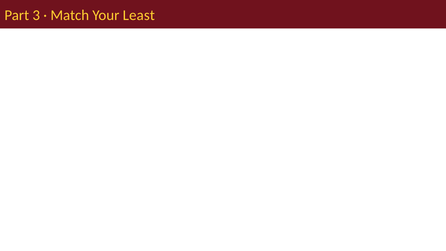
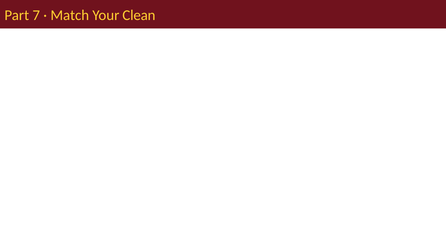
3: 3 -> 7 (36, 15)
Least: Least -> Clean (139, 15)
